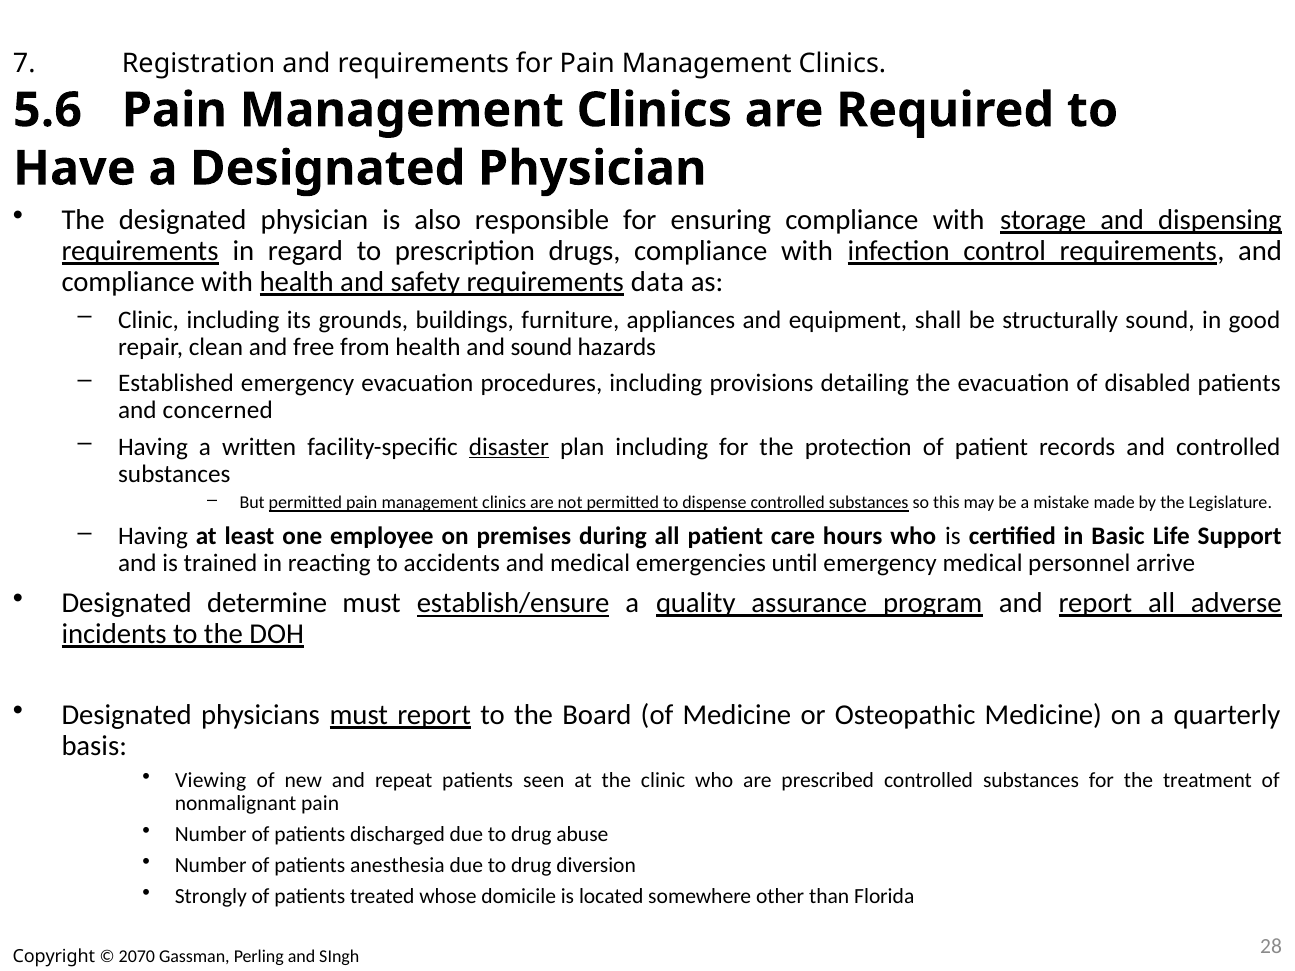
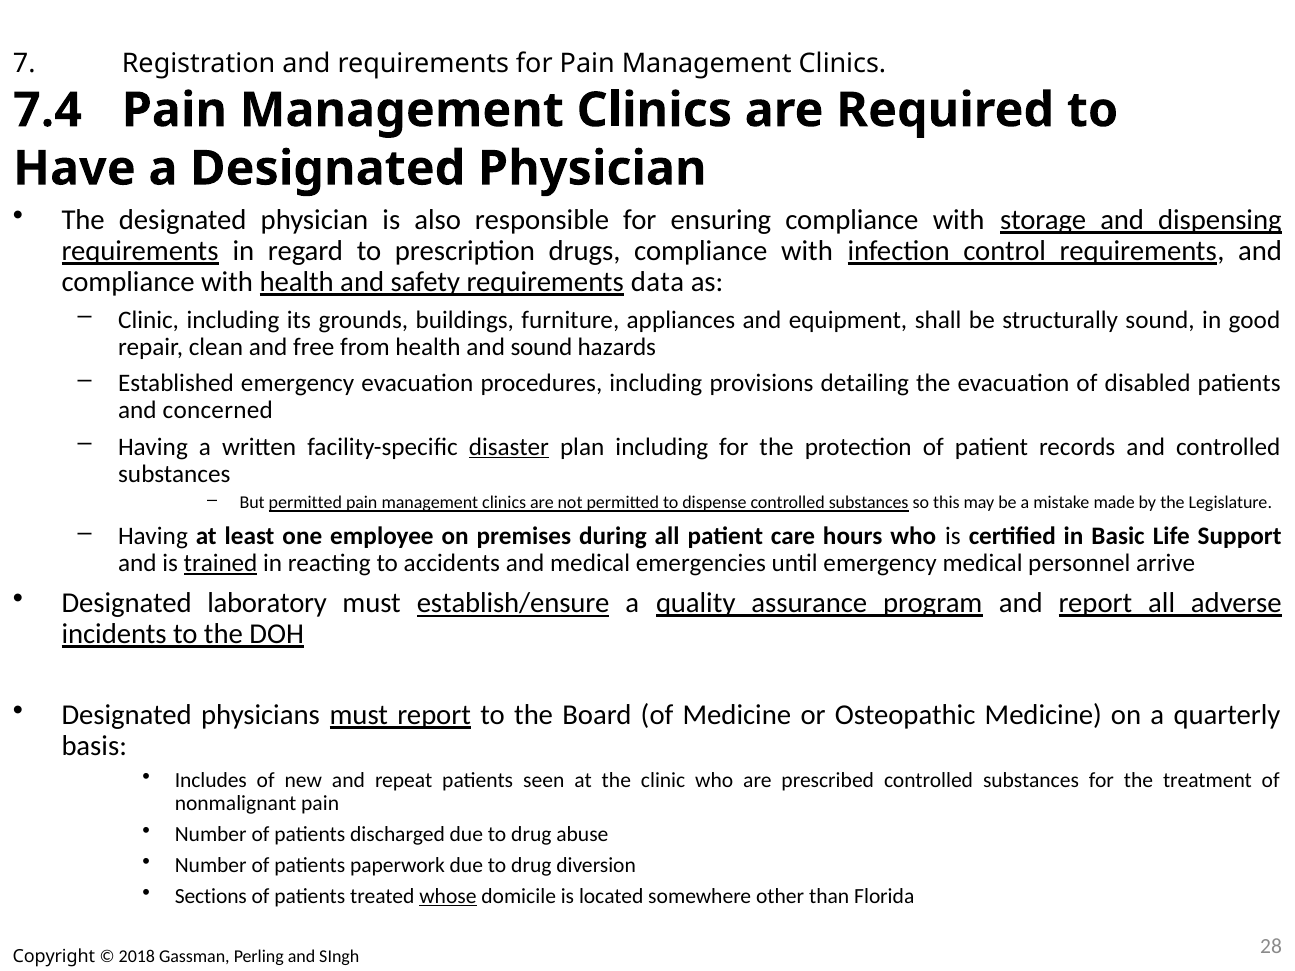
5.6: 5.6 -> 7.4 (48, 110)
trained underline: none -> present (221, 564)
determine: determine -> laboratory (267, 603)
Viewing: Viewing -> Includes (211, 780)
anesthesia: anesthesia -> paperwork (398, 866)
Strongly: Strongly -> Sections (211, 897)
whose underline: none -> present (448, 897)
2070: 2070 -> 2018 (137, 957)
